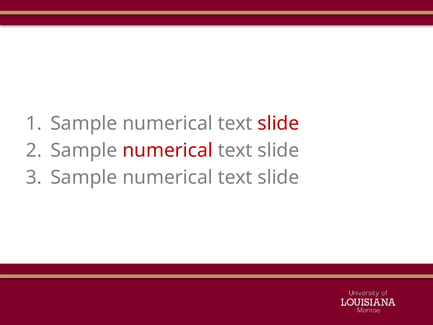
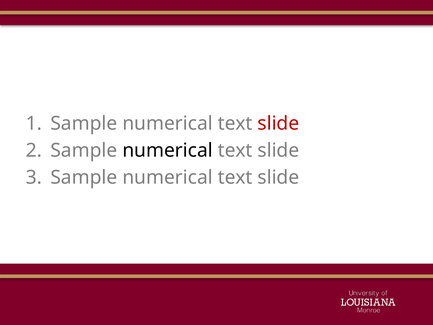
numerical colour: red -> black (168, 150)
